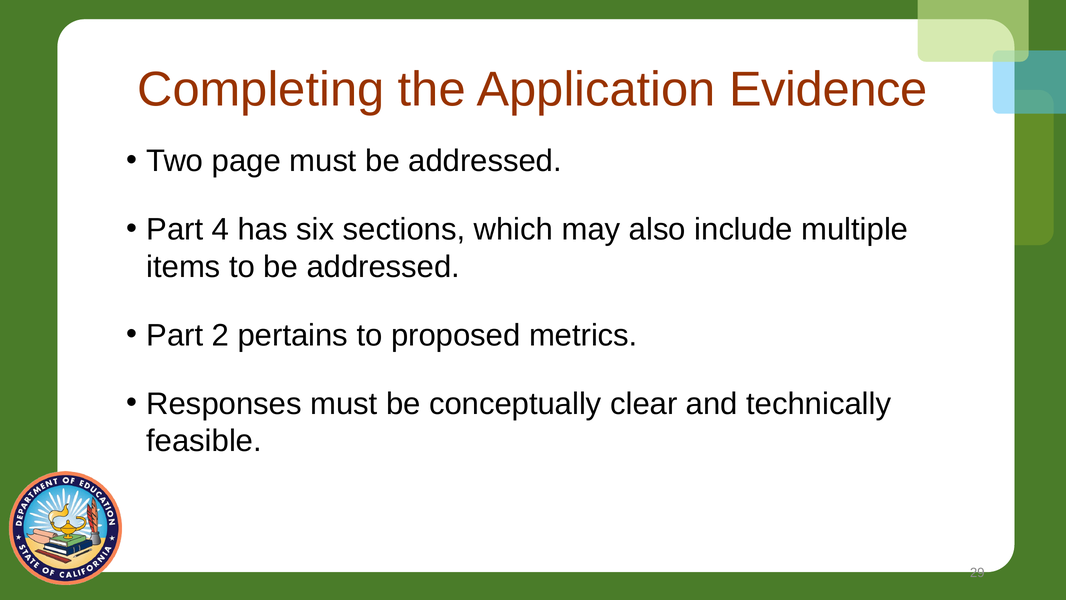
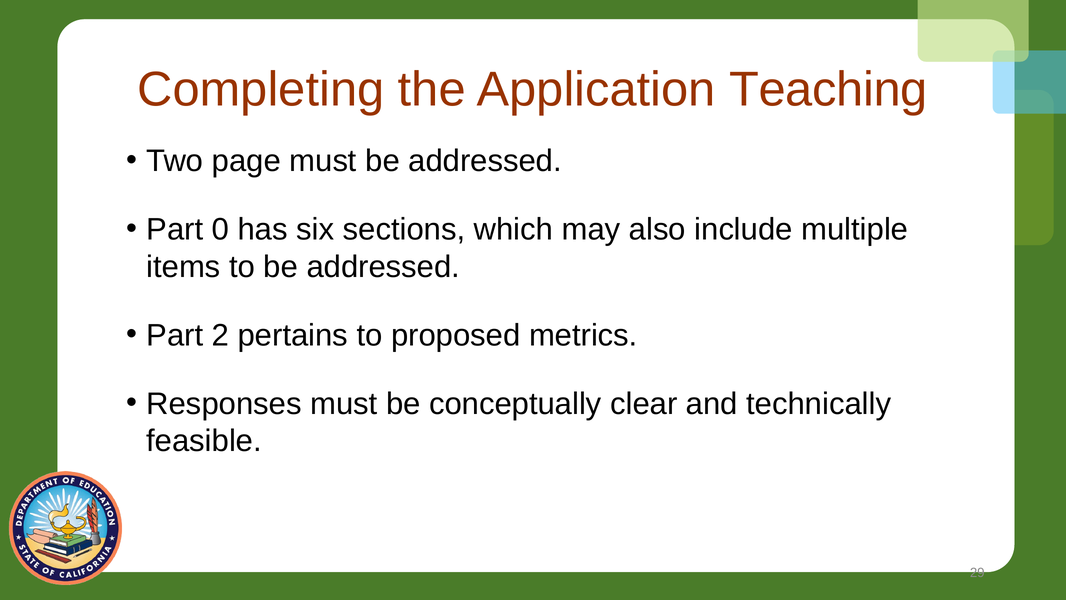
Evidence: Evidence -> Teaching (828, 90)
4: 4 -> 0 (221, 229)
